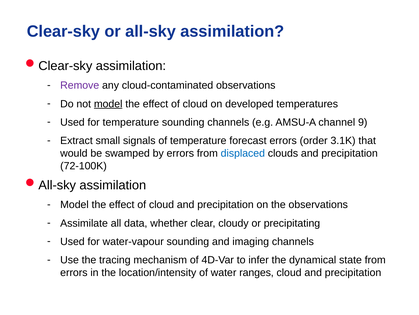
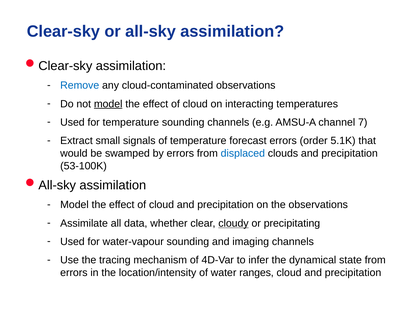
Remove colour: purple -> blue (80, 85)
developed: developed -> interacting (249, 104)
9: 9 -> 7 (363, 122)
3.1K: 3.1K -> 5.1K (343, 140)
72-100K: 72-100K -> 53-100K (84, 166)
cloudy underline: none -> present (233, 223)
